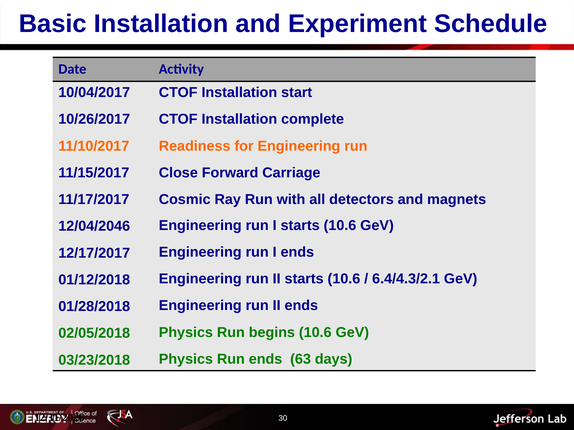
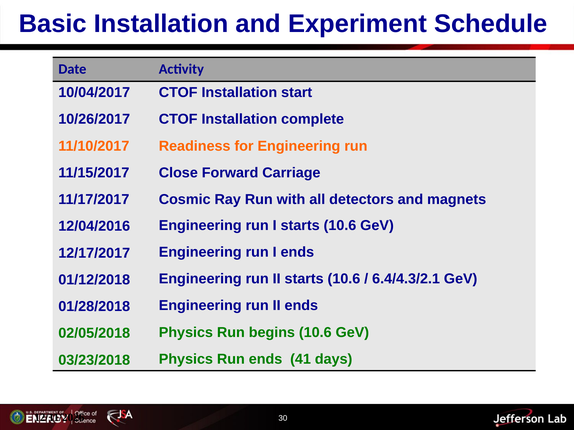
12/04/2046: 12/04/2046 -> 12/04/2016 (94, 226)
63: 63 -> 41 (301, 359)
